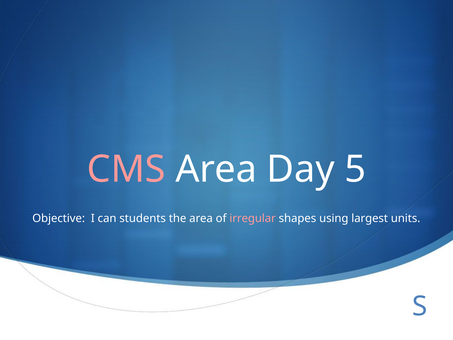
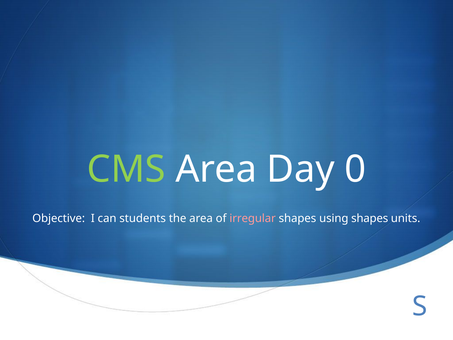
CMS colour: pink -> light green (126, 169)
5: 5 -> 0 (355, 169)
using largest: largest -> shapes (370, 218)
